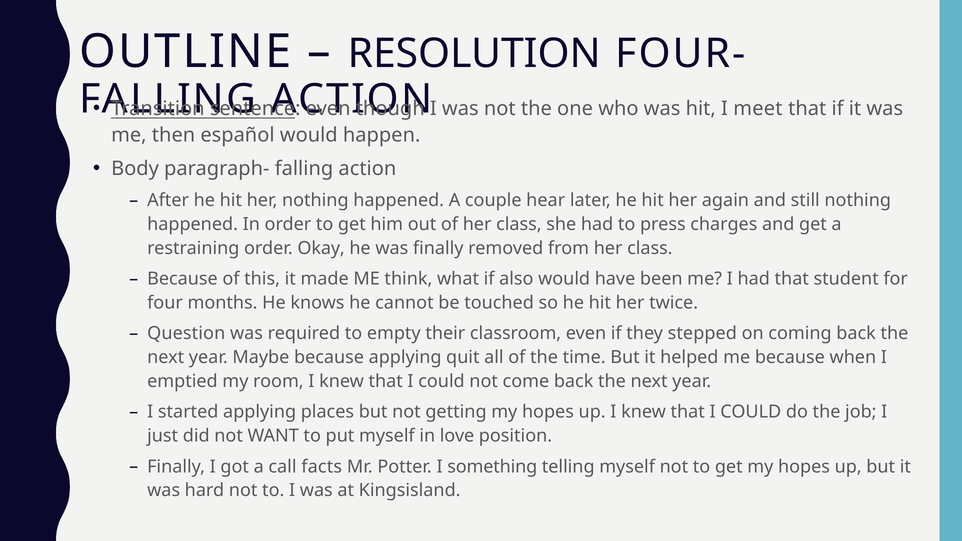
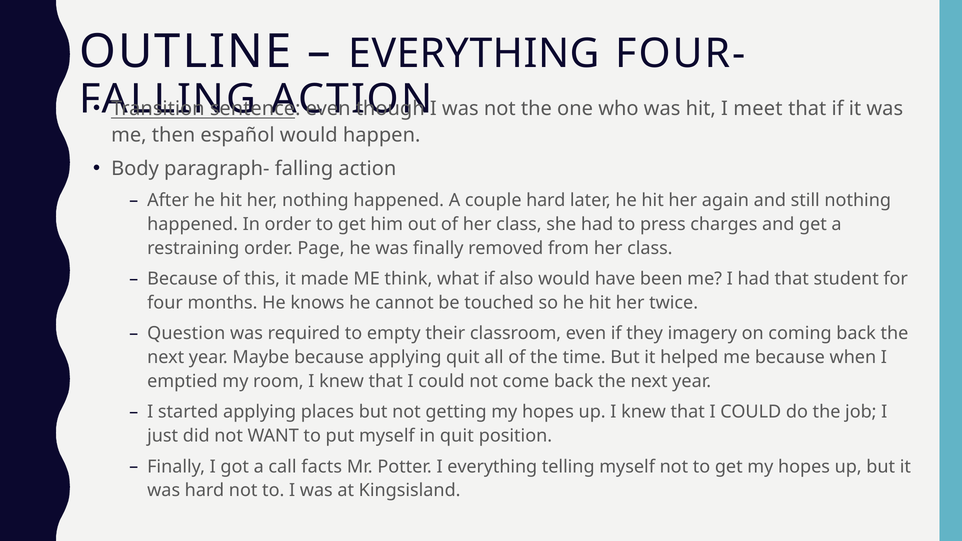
RESOLUTION: RESOLUTION -> EVERYTHING (474, 54)
couple hear: hear -> hard (546, 201)
Okay: Okay -> Page (321, 248)
stepped: stepped -> imagery (702, 334)
in love: love -> quit (457, 436)
I something: something -> everything (492, 467)
